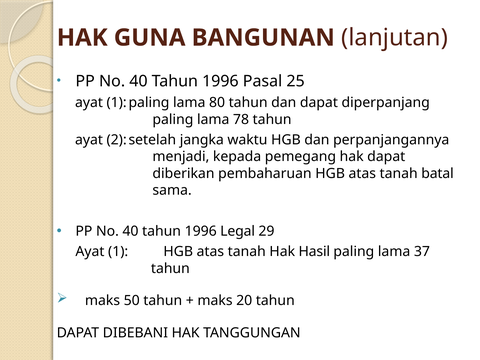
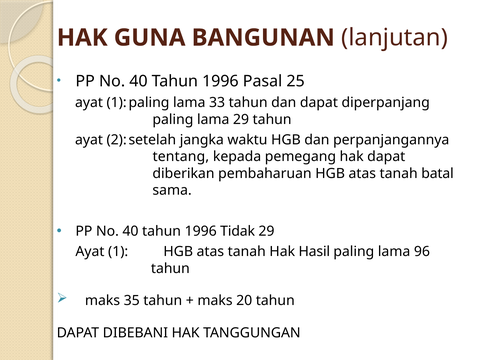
80: 80 -> 33 (217, 103)
lama 78: 78 -> 29 (241, 119)
menjadi: menjadi -> tentang (181, 157)
Legal: Legal -> Tidak (238, 231)
37: 37 -> 96 (422, 252)
50: 50 -> 35 (132, 301)
